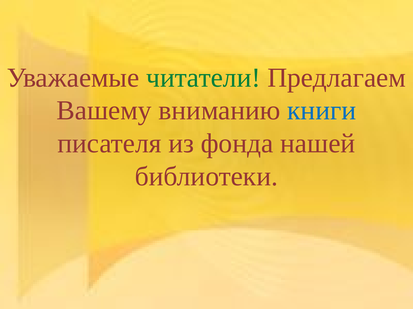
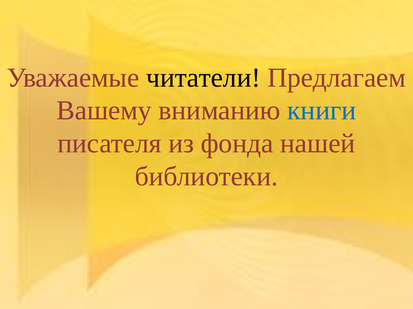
читатели colour: green -> black (203, 78)
